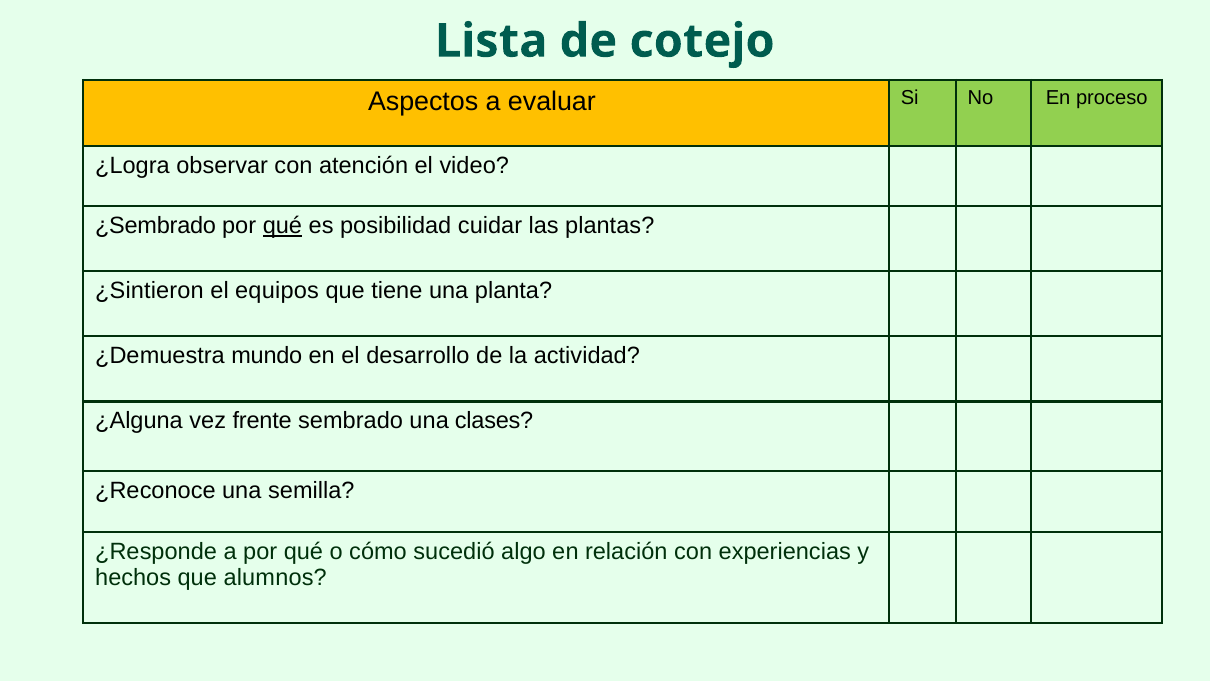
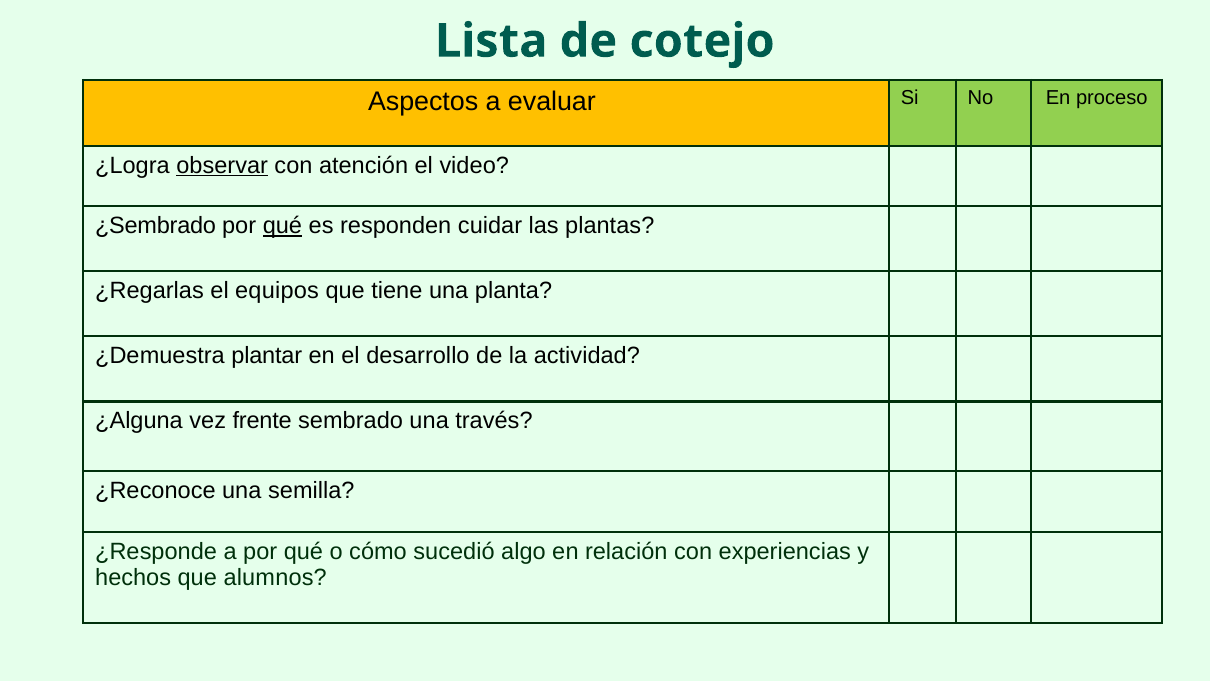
observar underline: none -> present (222, 165)
posibilidad: posibilidad -> responden (396, 226)
¿Sintieron: ¿Sintieron -> ¿Regarlas (150, 291)
mundo: mundo -> plantar (267, 356)
clases: clases -> través (494, 421)
